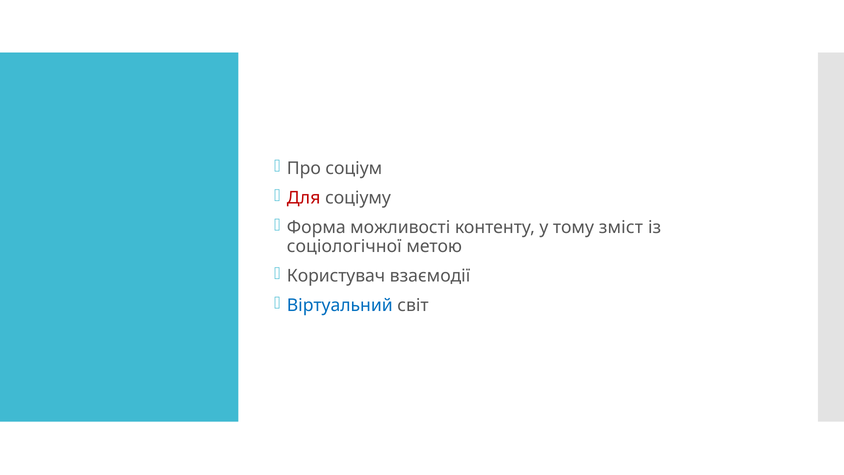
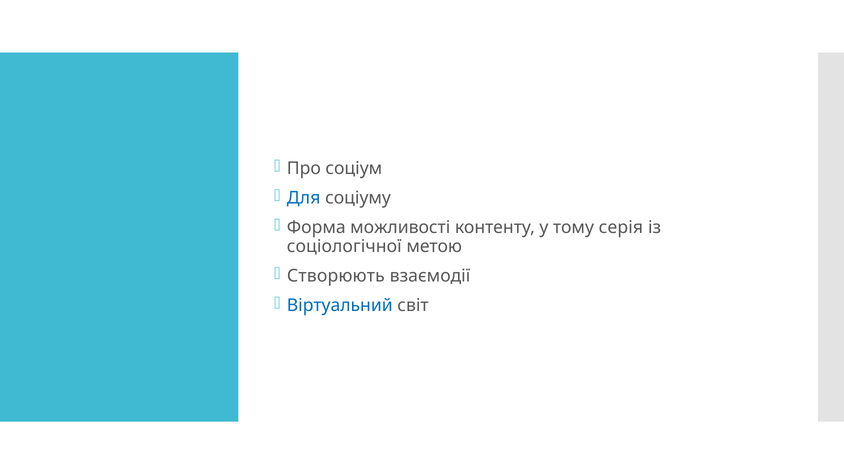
Для colour: red -> blue (304, 198)
зміст: зміст -> серія (621, 227)
Користувач: Користувач -> Створюють (336, 276)
